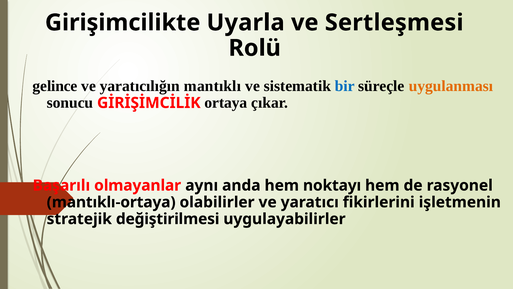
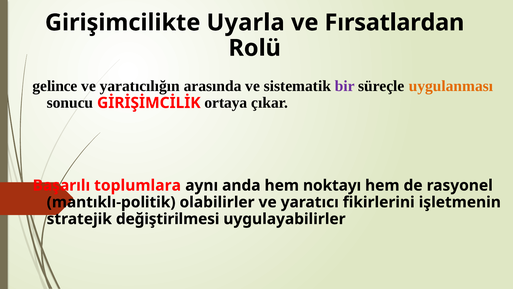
Sertleşmesi: Sertleşmesi -> Fırsatlardan (394, 23)
mantıklı: mantıklı -> arasında (213, 86)
bir colour: blue -> purple (345, 86)
olmayanlar: olmayanlar -> toplumlara (138, 185)
mantıklı-ortaya: mantıklı-ortaya -> mantıklı-politik (111, 202)
